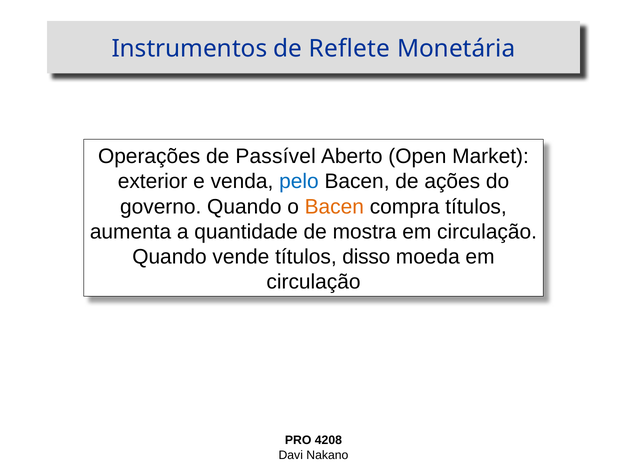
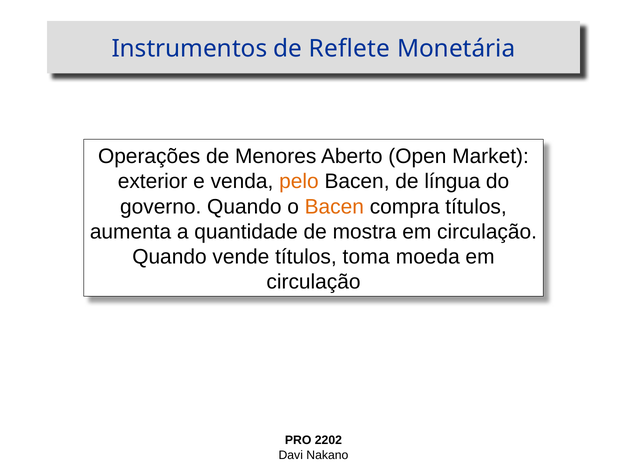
Passível: Passível -> Menores (276, 156)
pelo colour: blue -> orange (299, 181)
ações: ações -> língua (452, 181)
disso: disso -> toma (366, 257)
4208: 4208 -> 2202 (328, 440)
